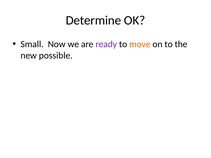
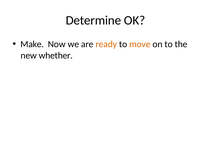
Small: Small -> Make (32, 44)
ready colour: purple -> orange (106, 44)
possible: possible -> whether (56, 56)
